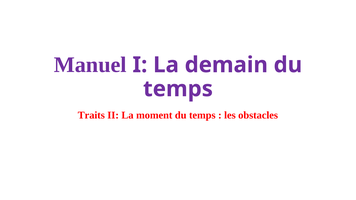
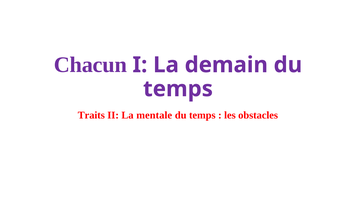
Manuel: Manuel -> Chacun (90, 65)
moment: moment -> mentale (154, 115)
